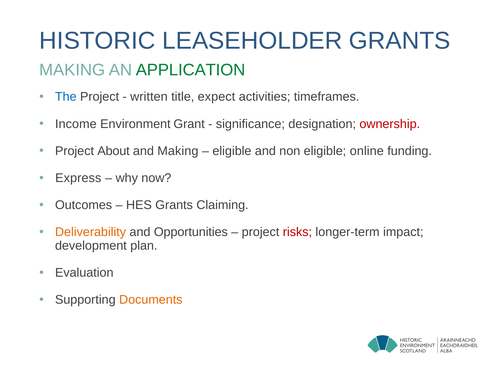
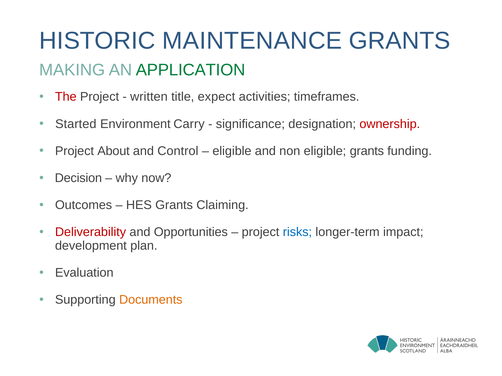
LEASEHOLDER: LEASEHOLDER -> MAINTENANCE (252, 41)
The colour: blue -> red (66, 97)
Income: Income -> Started (76, 124)
Grant: Grant -> Carry (189, 124)
and Making: Making -> Control (178, 151)
eligible online: online -> grants (367, 151)
Express: Express -> Decision (78, 178)
Deliverability colour: orange -> red (91, 232)
risks colour: red -> blue (297, 232)
